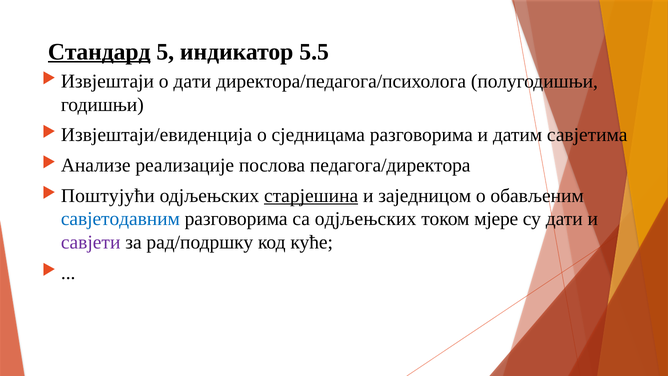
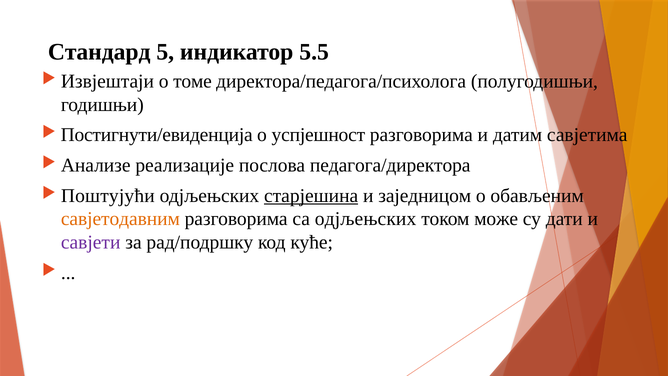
Стандард underline: present -> none (99, 52)
о дати: дати -> томе (192, 81)
Извјештаји/евиденција: Извјештаји/евиденција -> Постигнути/евиденција (157, 135)
сједницама: сједницама -> успјешност (318, 135)
савјетодавним colour: blue -> orange (120, 219)
мјере: мјере -> може (496, 219)
